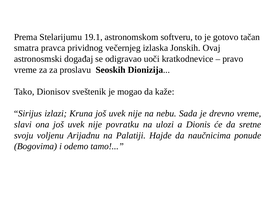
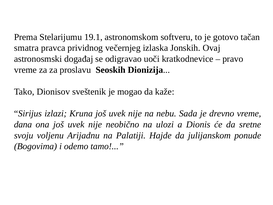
slavi: slavi -> dana (23, 124)
povratku: povratku -> neobično (122, 124)
naučnicima: naučnicima -> julijanskom (209, 135)
